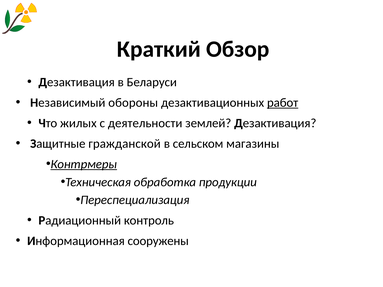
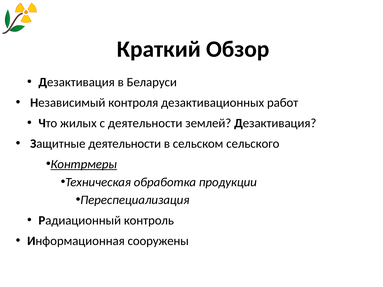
обороны: обороны -> контроля (133, 103)
работ underline: present -> none (283, 103)
Защитные гражданской: гражданской -> деятельности (125, 144)
магазины: магазины -> сельского (253, 144)
